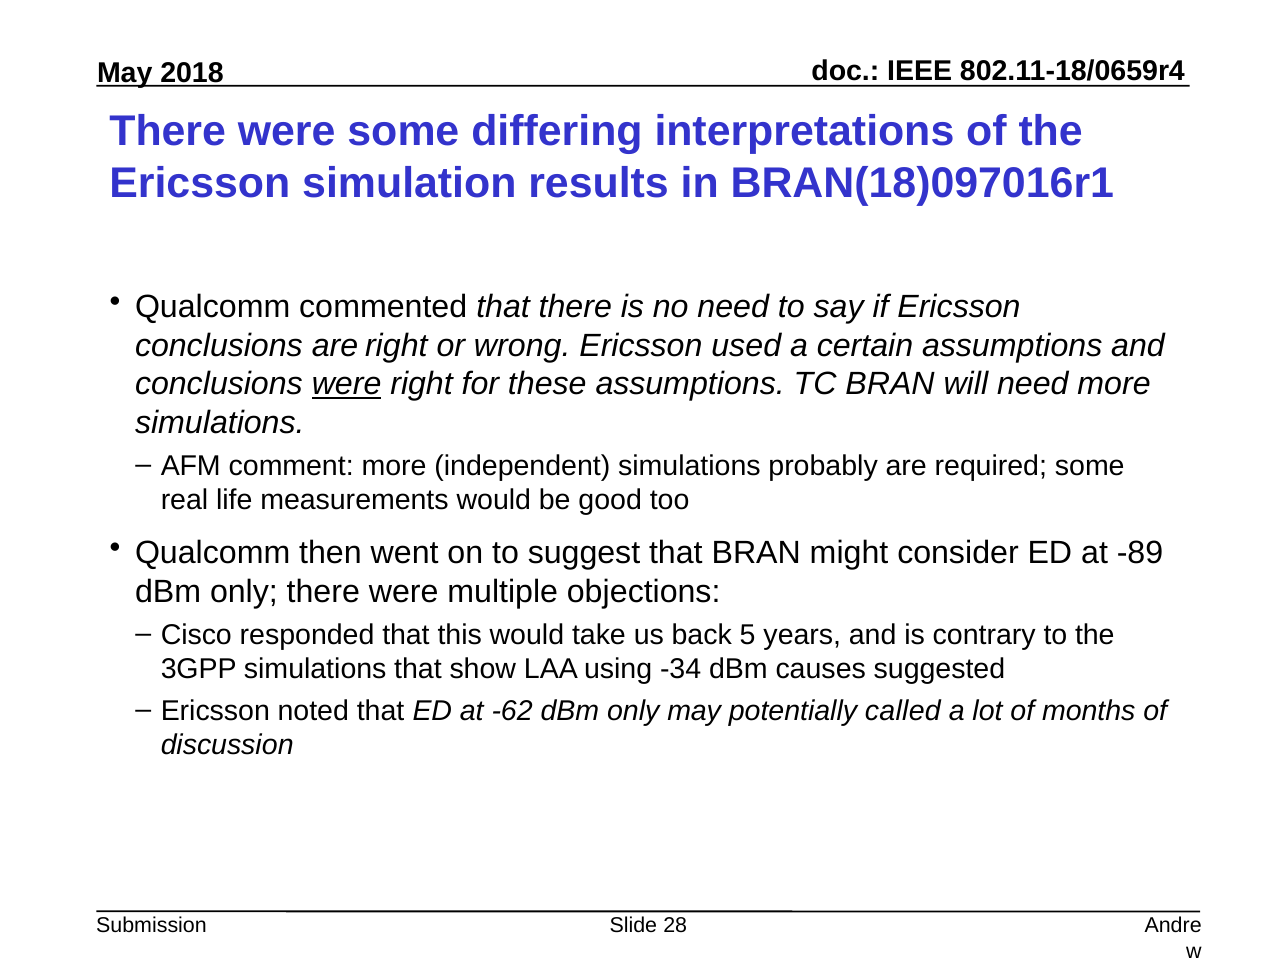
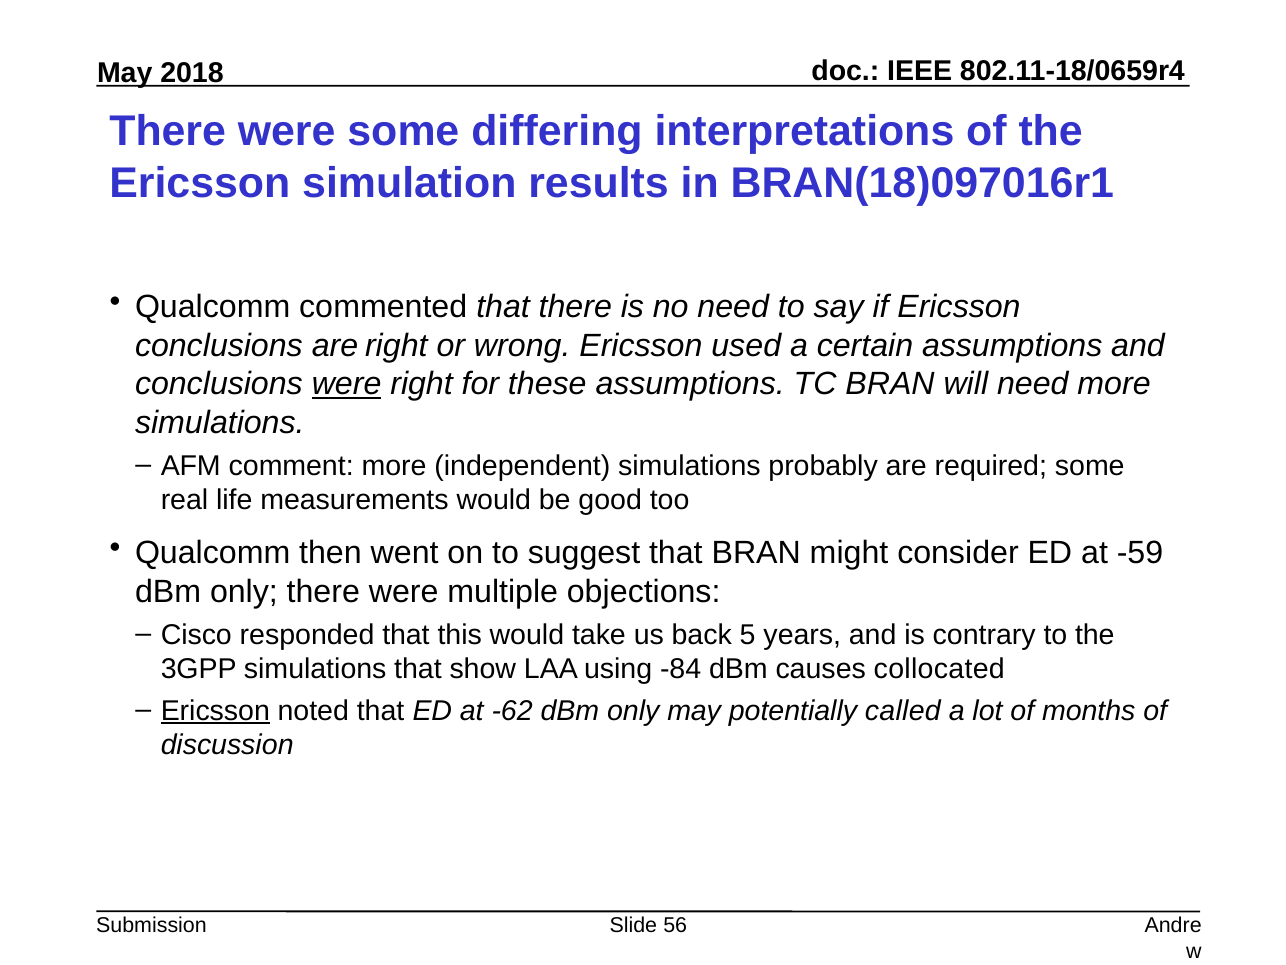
-89: -89 -> -59 (1140, 553)
-34: -34 -> -84 (681, 669)
suggested: suggested -> collocated (939, 669)
Ericsson underline: none -> present (215, 710)
28: 28 -> 56 (675, 925)
